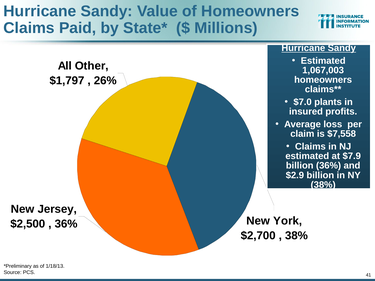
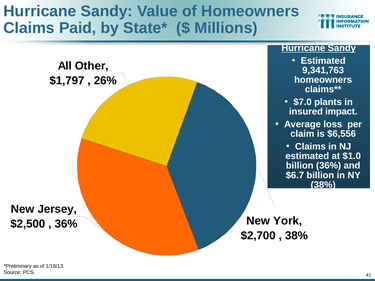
1,067,003: 1,067,003 -> 9,341,763 (323, 70)
profits: profits -> impact (341, 112)
$7,558: $7,558 -> $6,556 (342, 134)
$7.9: $7.9 -> $1.0 (352, 156)
$2.9: $2.9 -> $6.7 (295, 175)
